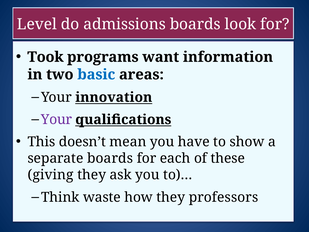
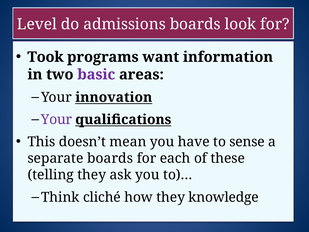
basic colour: blue -> purple (96, 74)
show: show -> sense (247, 142)
giving: giving -> telling (51, 175)
waste: waste -> cliché (102, 197)
professors: professors -> knowledge (224, 197)
